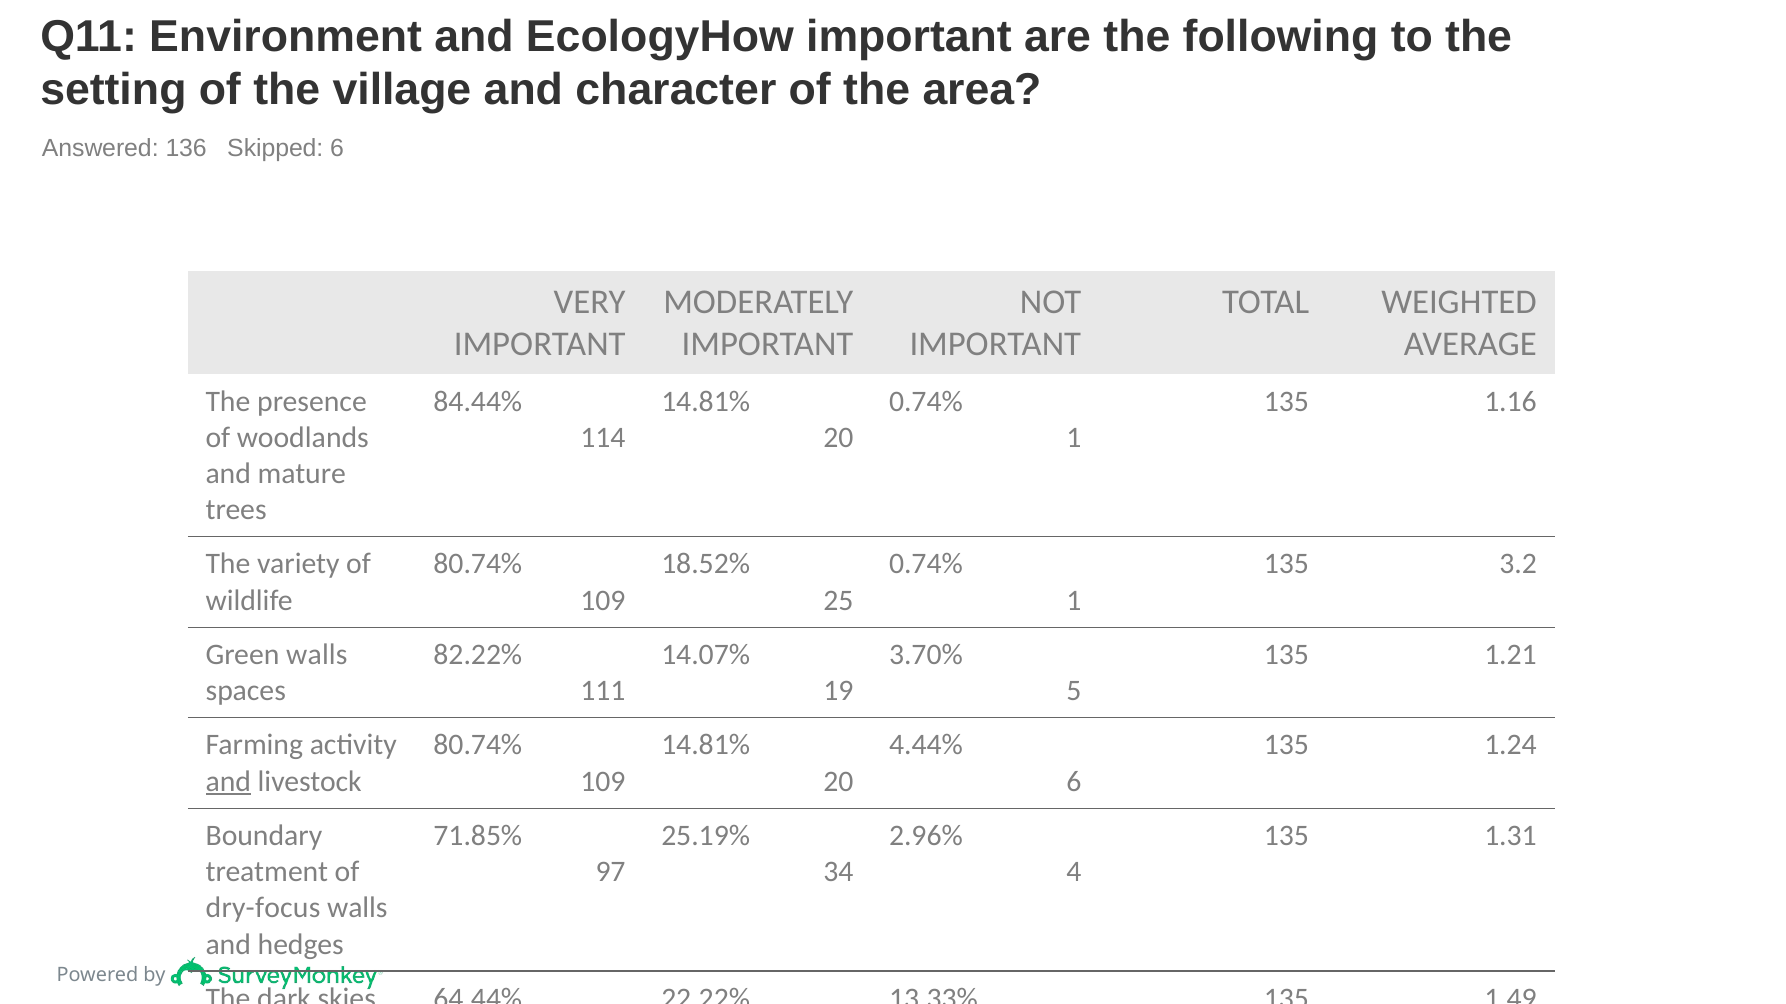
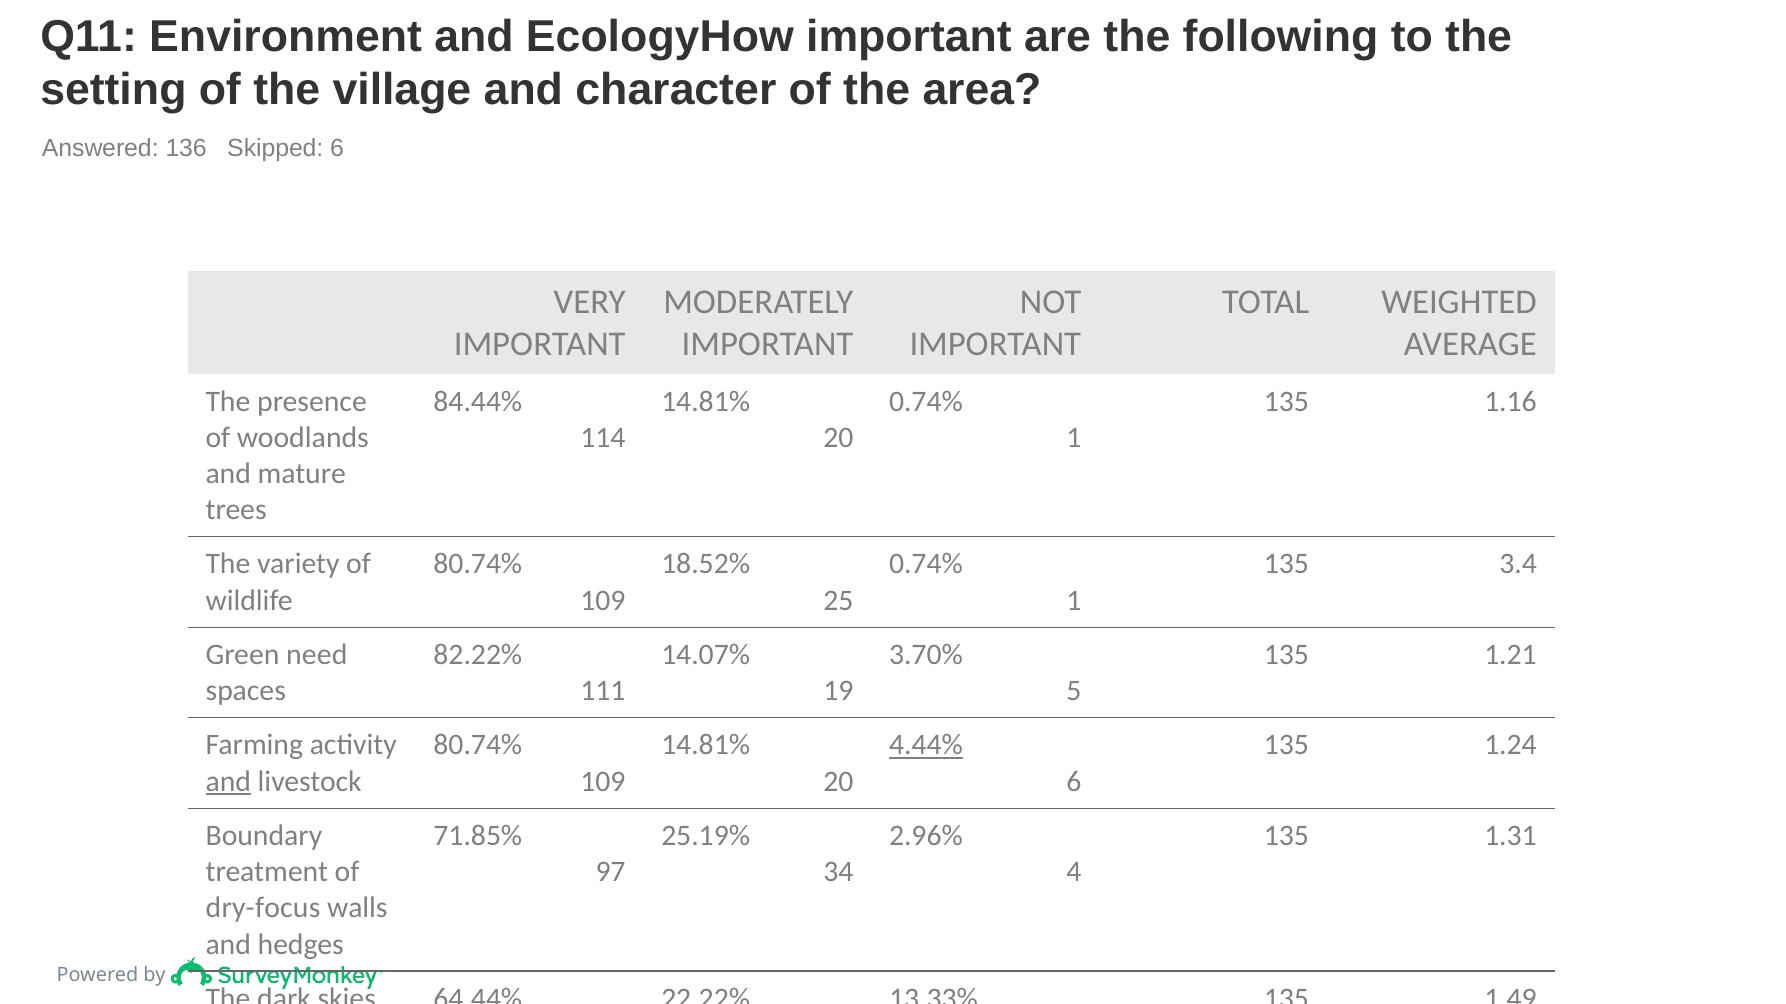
3.2: 3.2 -> 3.4 (1518, 565)
Green walls: walls -> need (317, 655)
4.44% underline: none -> present (926, 746)
